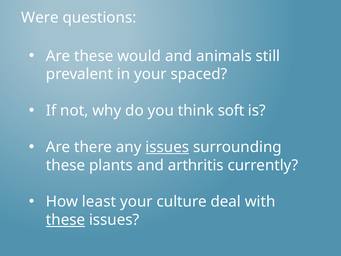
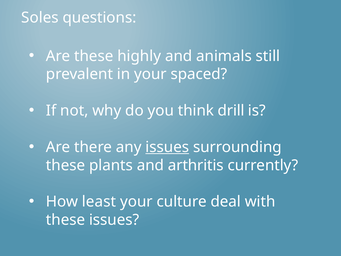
Were: Were -> Soles (40, 18)
would: would -> highly (139, 56)
soft: soft -> drill (231, 111)
these underline: present -> none (66, 220)
